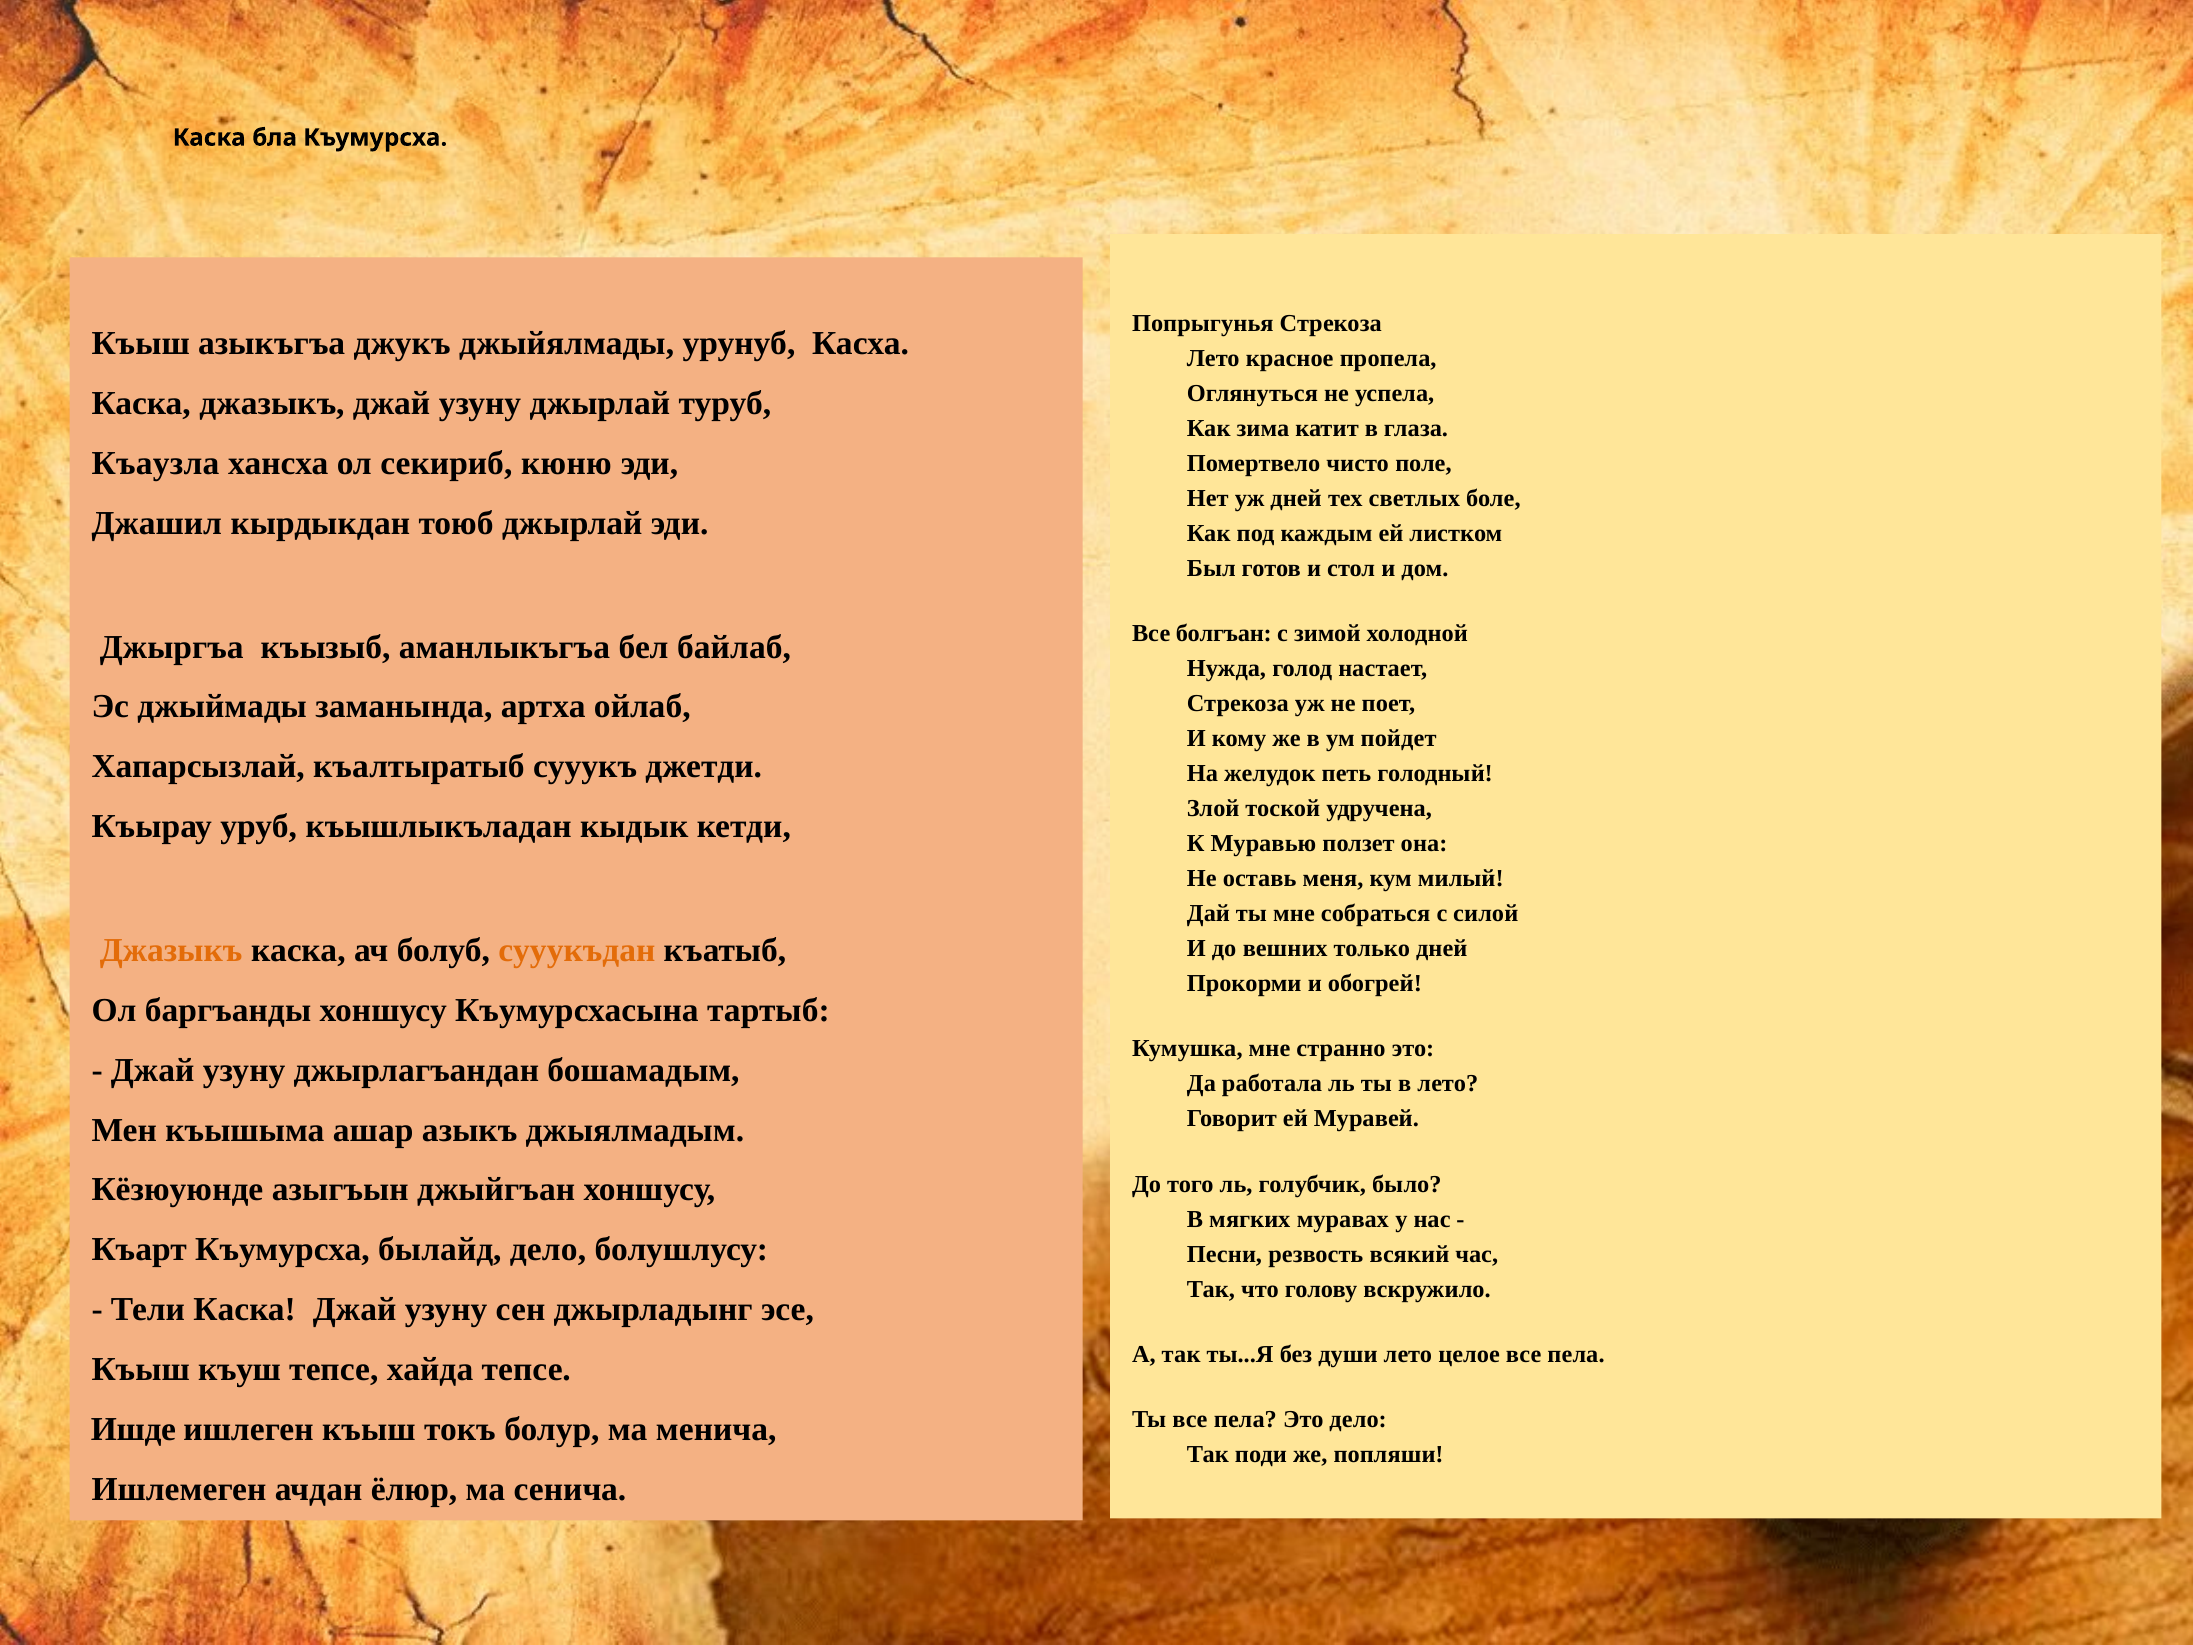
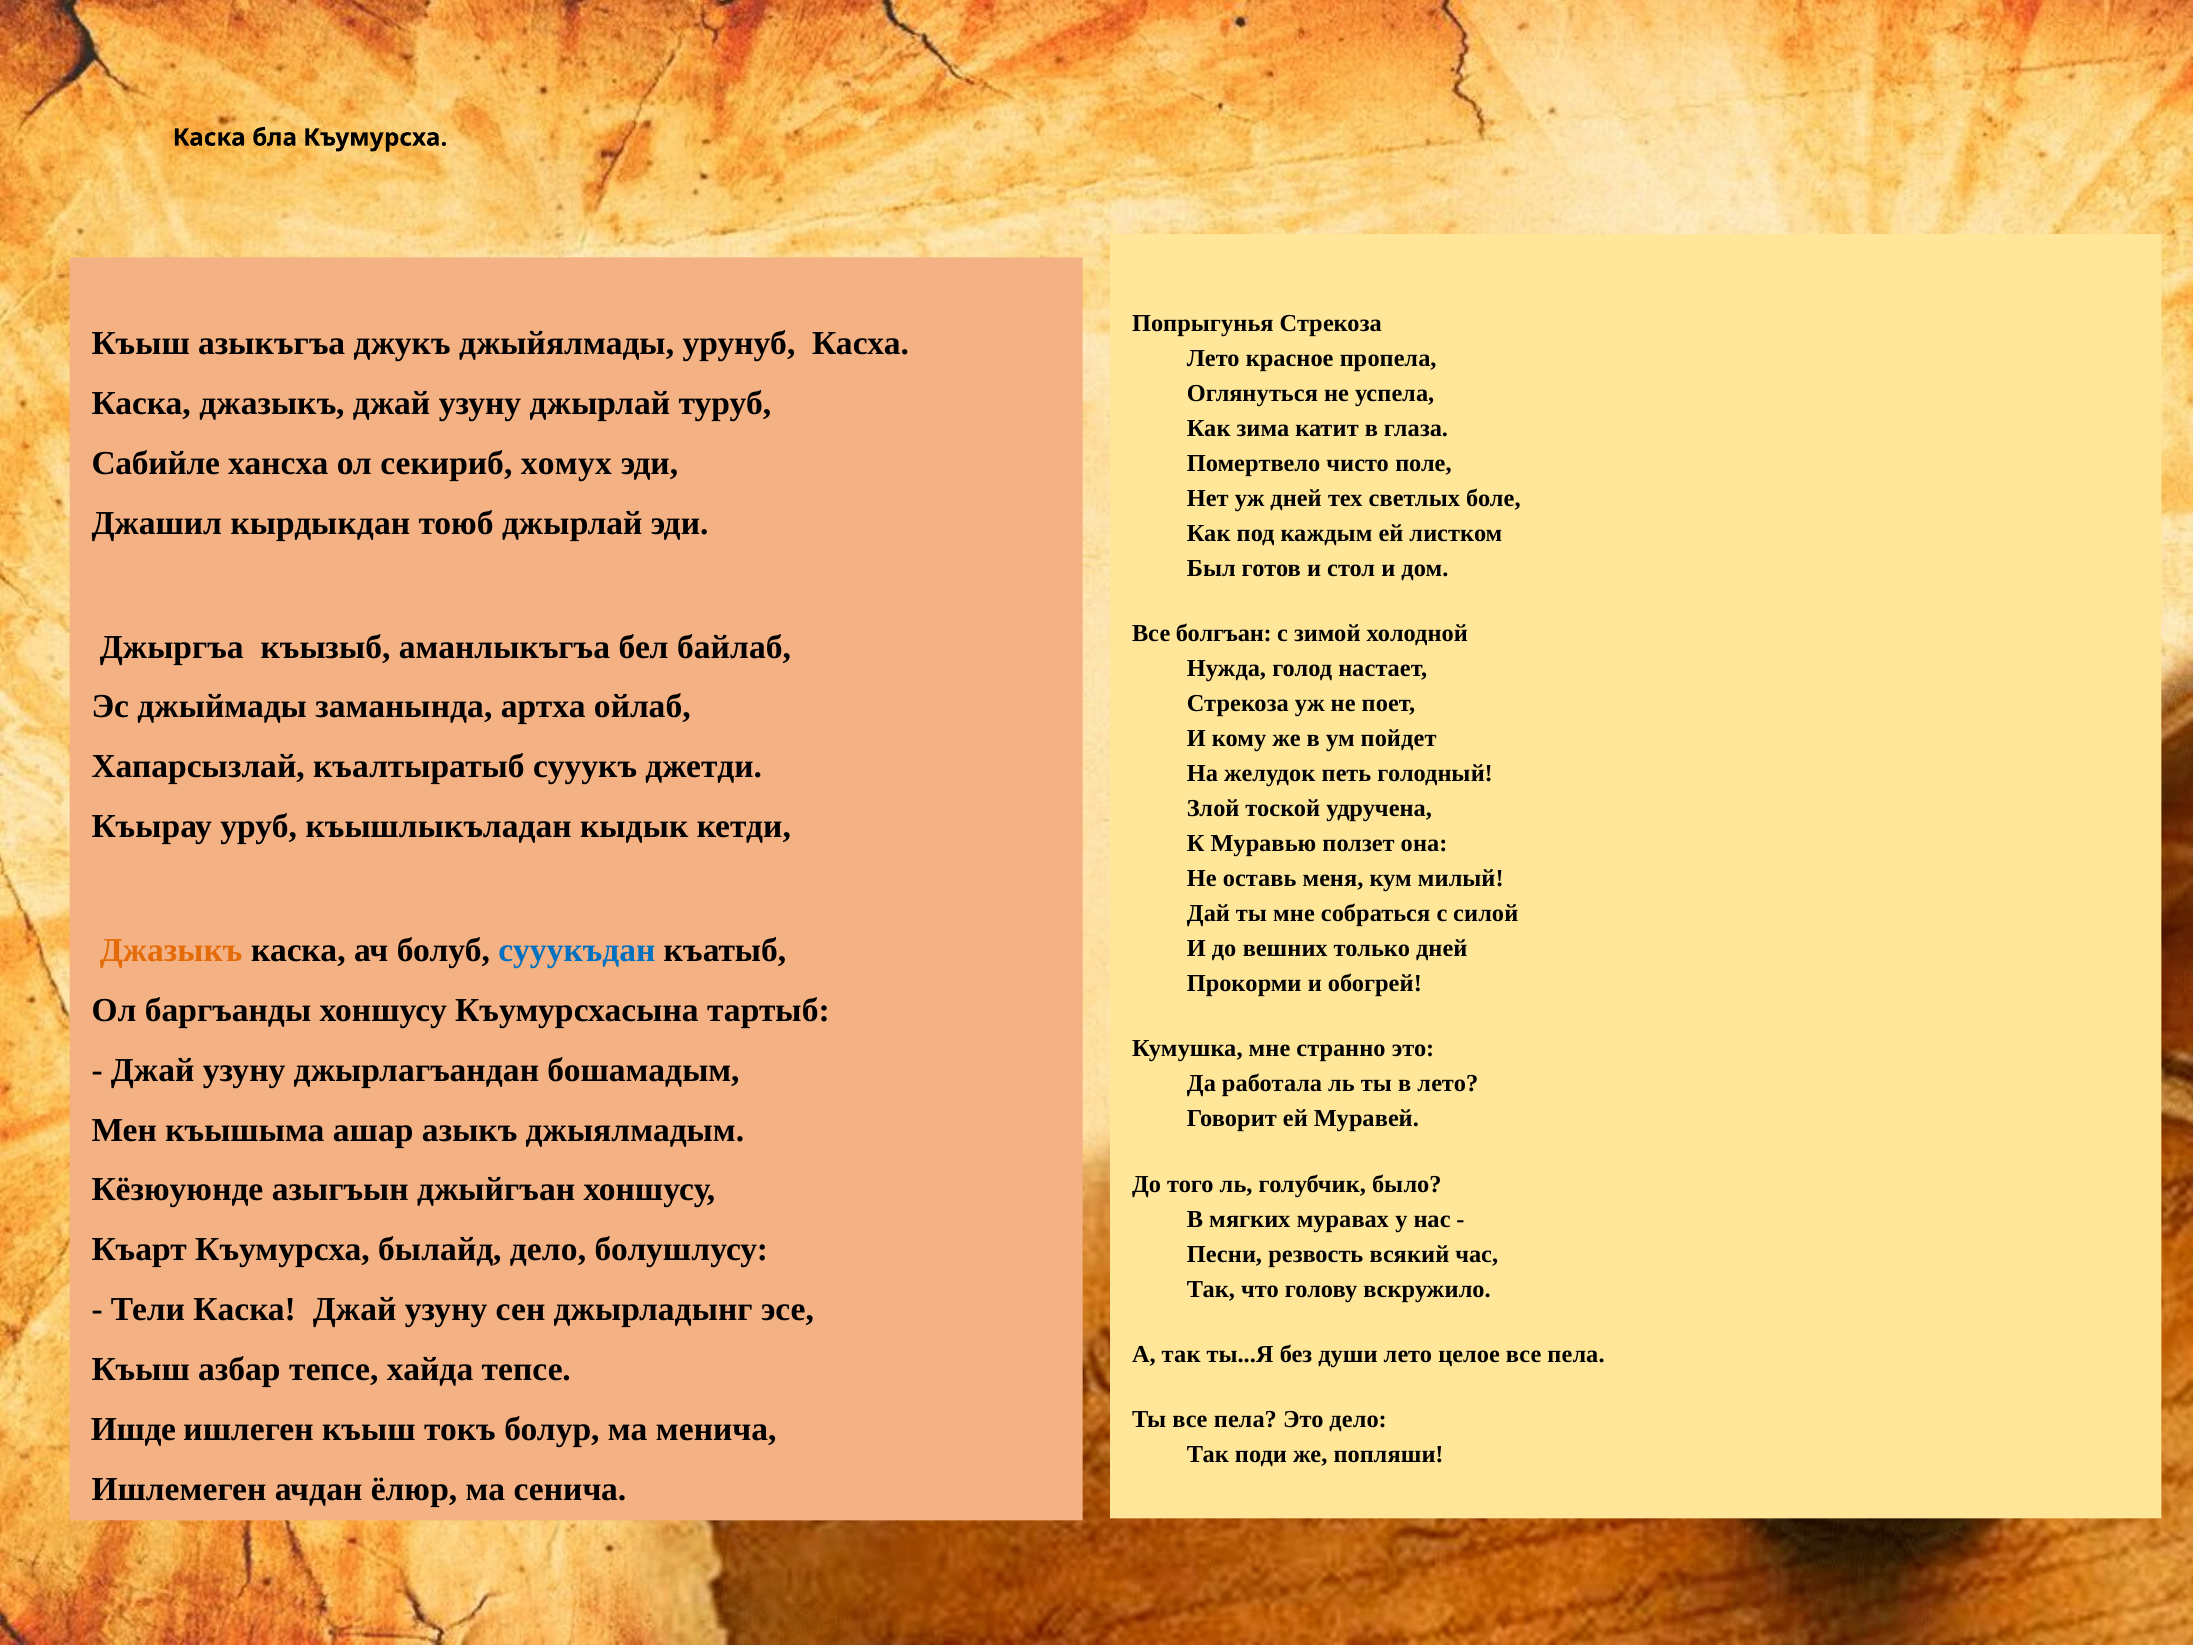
Къаузла: Къаузла -> Сабийле (156, 463)
кюню: кюню -> хомух (566, 463)
сууукъдан colour: orange -> blue (577, 950)
къуш: къуш -> азбар (239, 1370)
